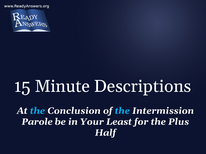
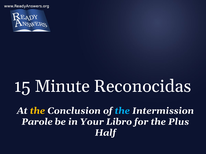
Descriptions: Descriptions -> Reconocidas (143, 87)
the colour: light blue -> yellow (37, 111)
Least: Least -> Libro (119, 122)
